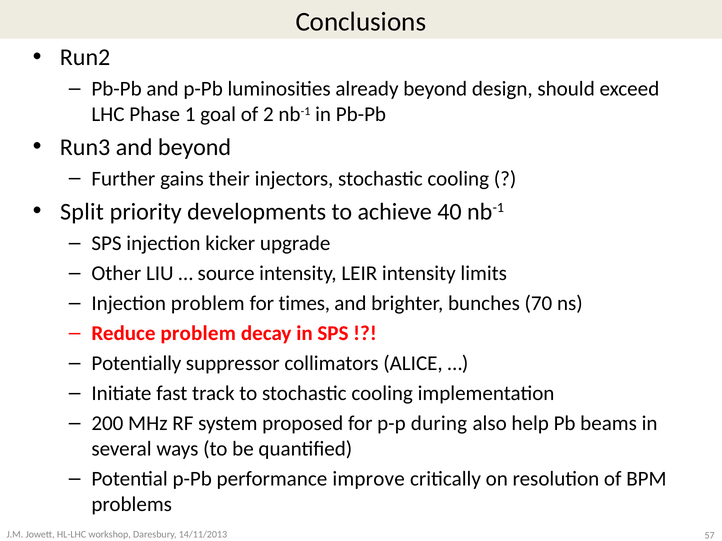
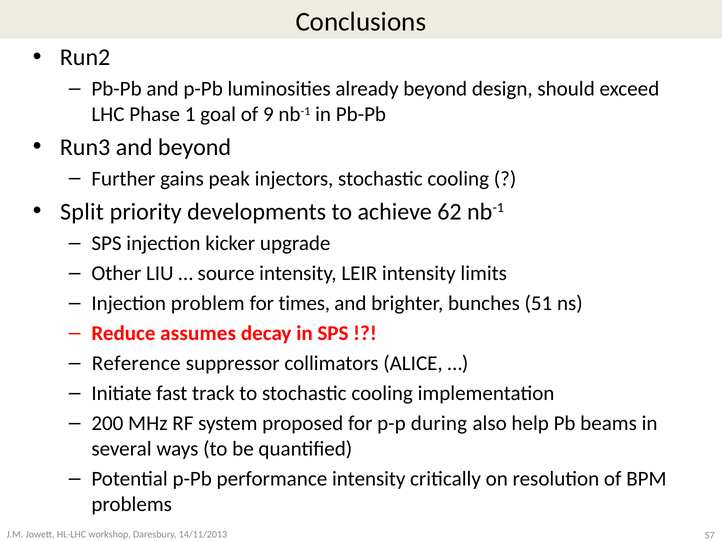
2: 2 -> 9 (268, 114)
their: their -> peak (229, 179)
40: 40 -> 62 (449, 212)
70: 70 -> 51 (538, 304)
Reduce problem: problem -> assumes (198, 334)
Potentially: Potentially -> Reference (136, 364)
performance improve: improve -> intensity (369, 479)
